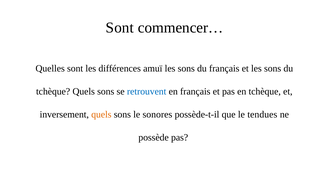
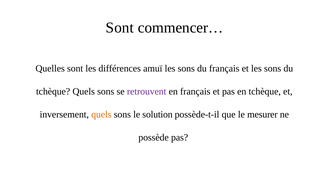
retrouvent colour: blue -> purple (147, 91)
sonores: sonores -> solution (157, 115)
tendues: tendues -> mesurer (262, 115)
